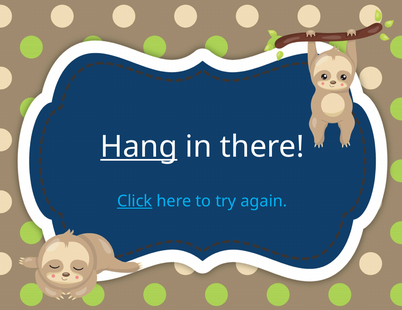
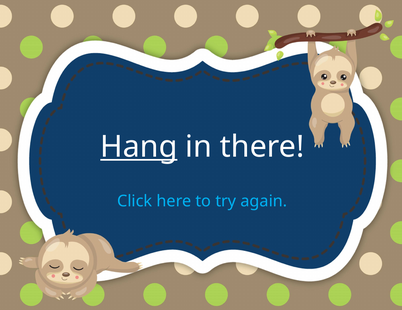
Click underline: present -> none (135, 201)
